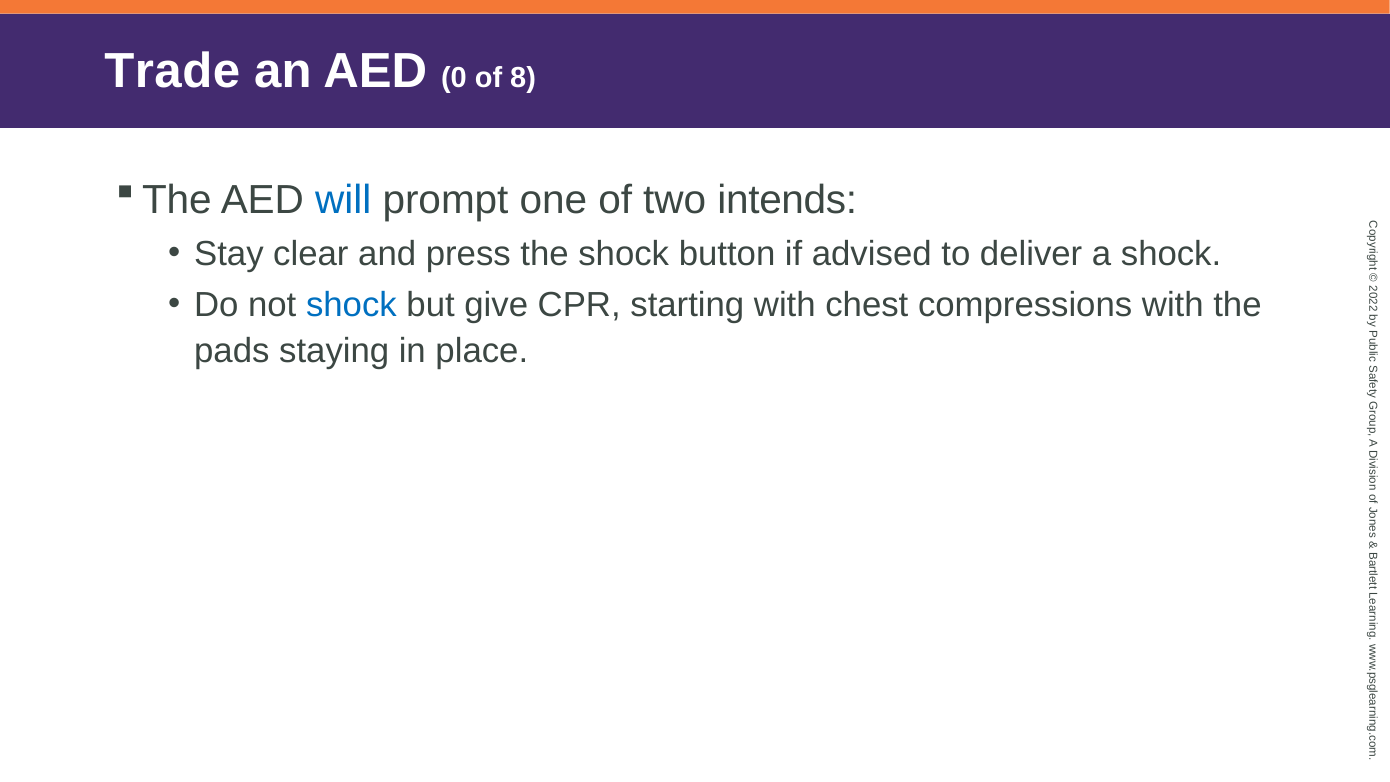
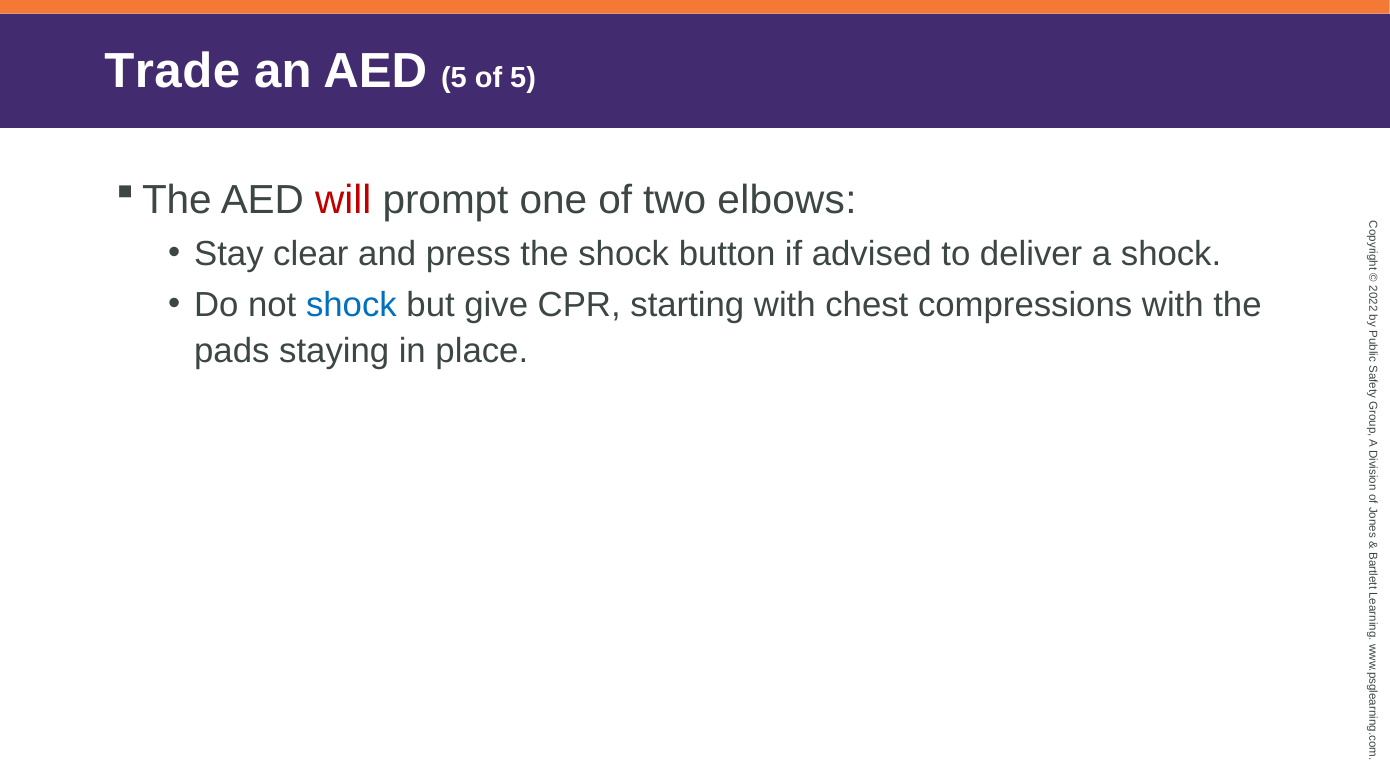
AED 0: 0 -> 5 (454, 78)
of 8: 8 -> 5 (523, 78)
will colour: blue -> red (343, 200)
intends: intends -> elbows (787, 200)
